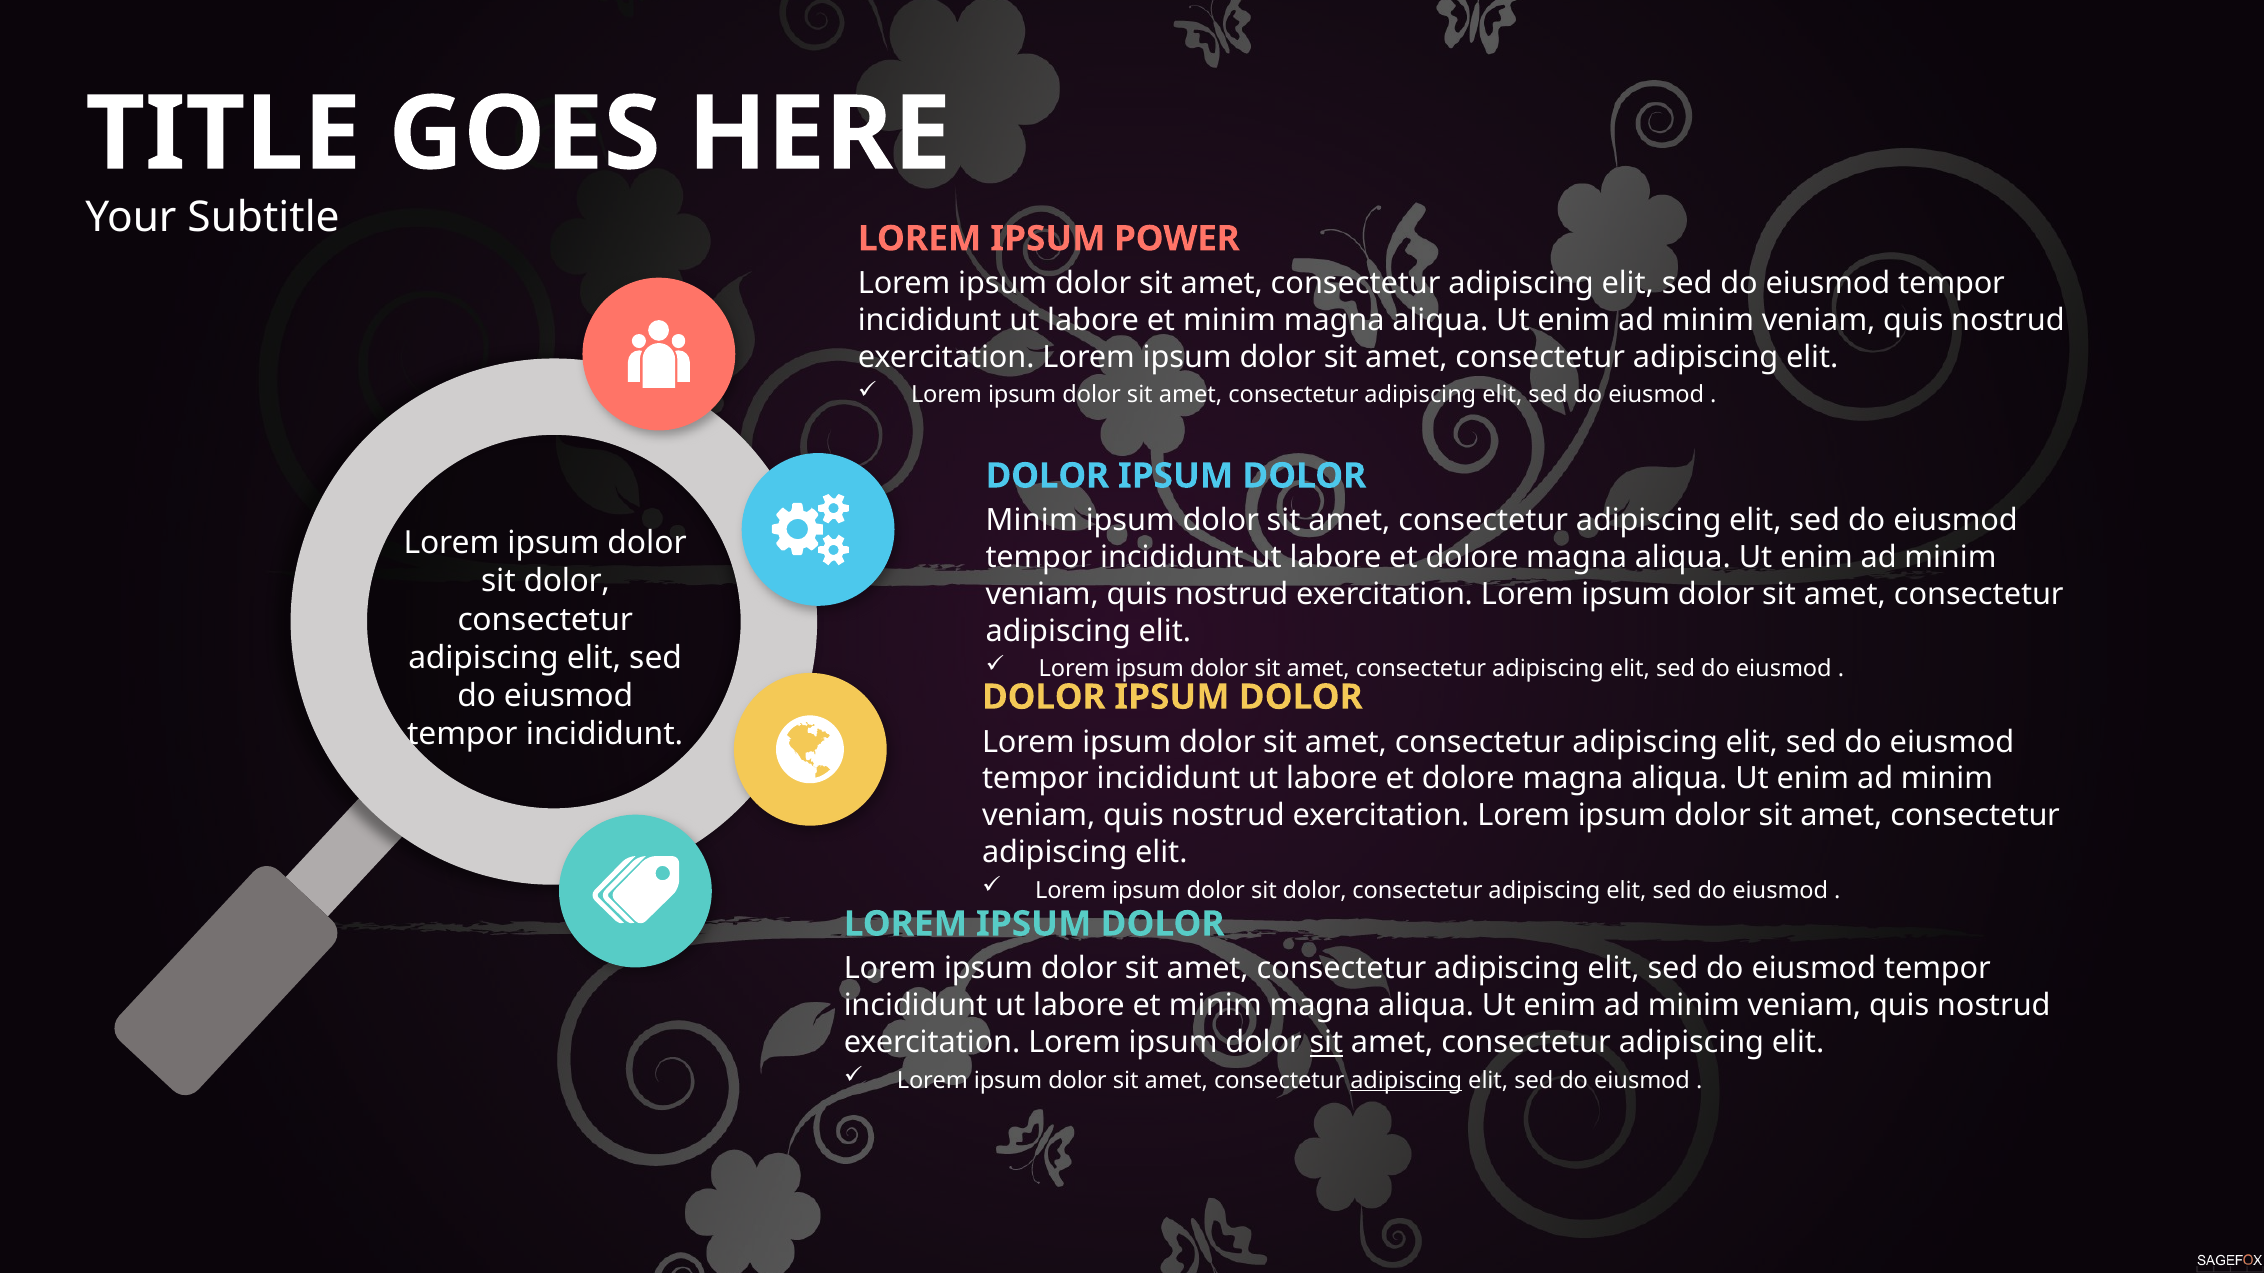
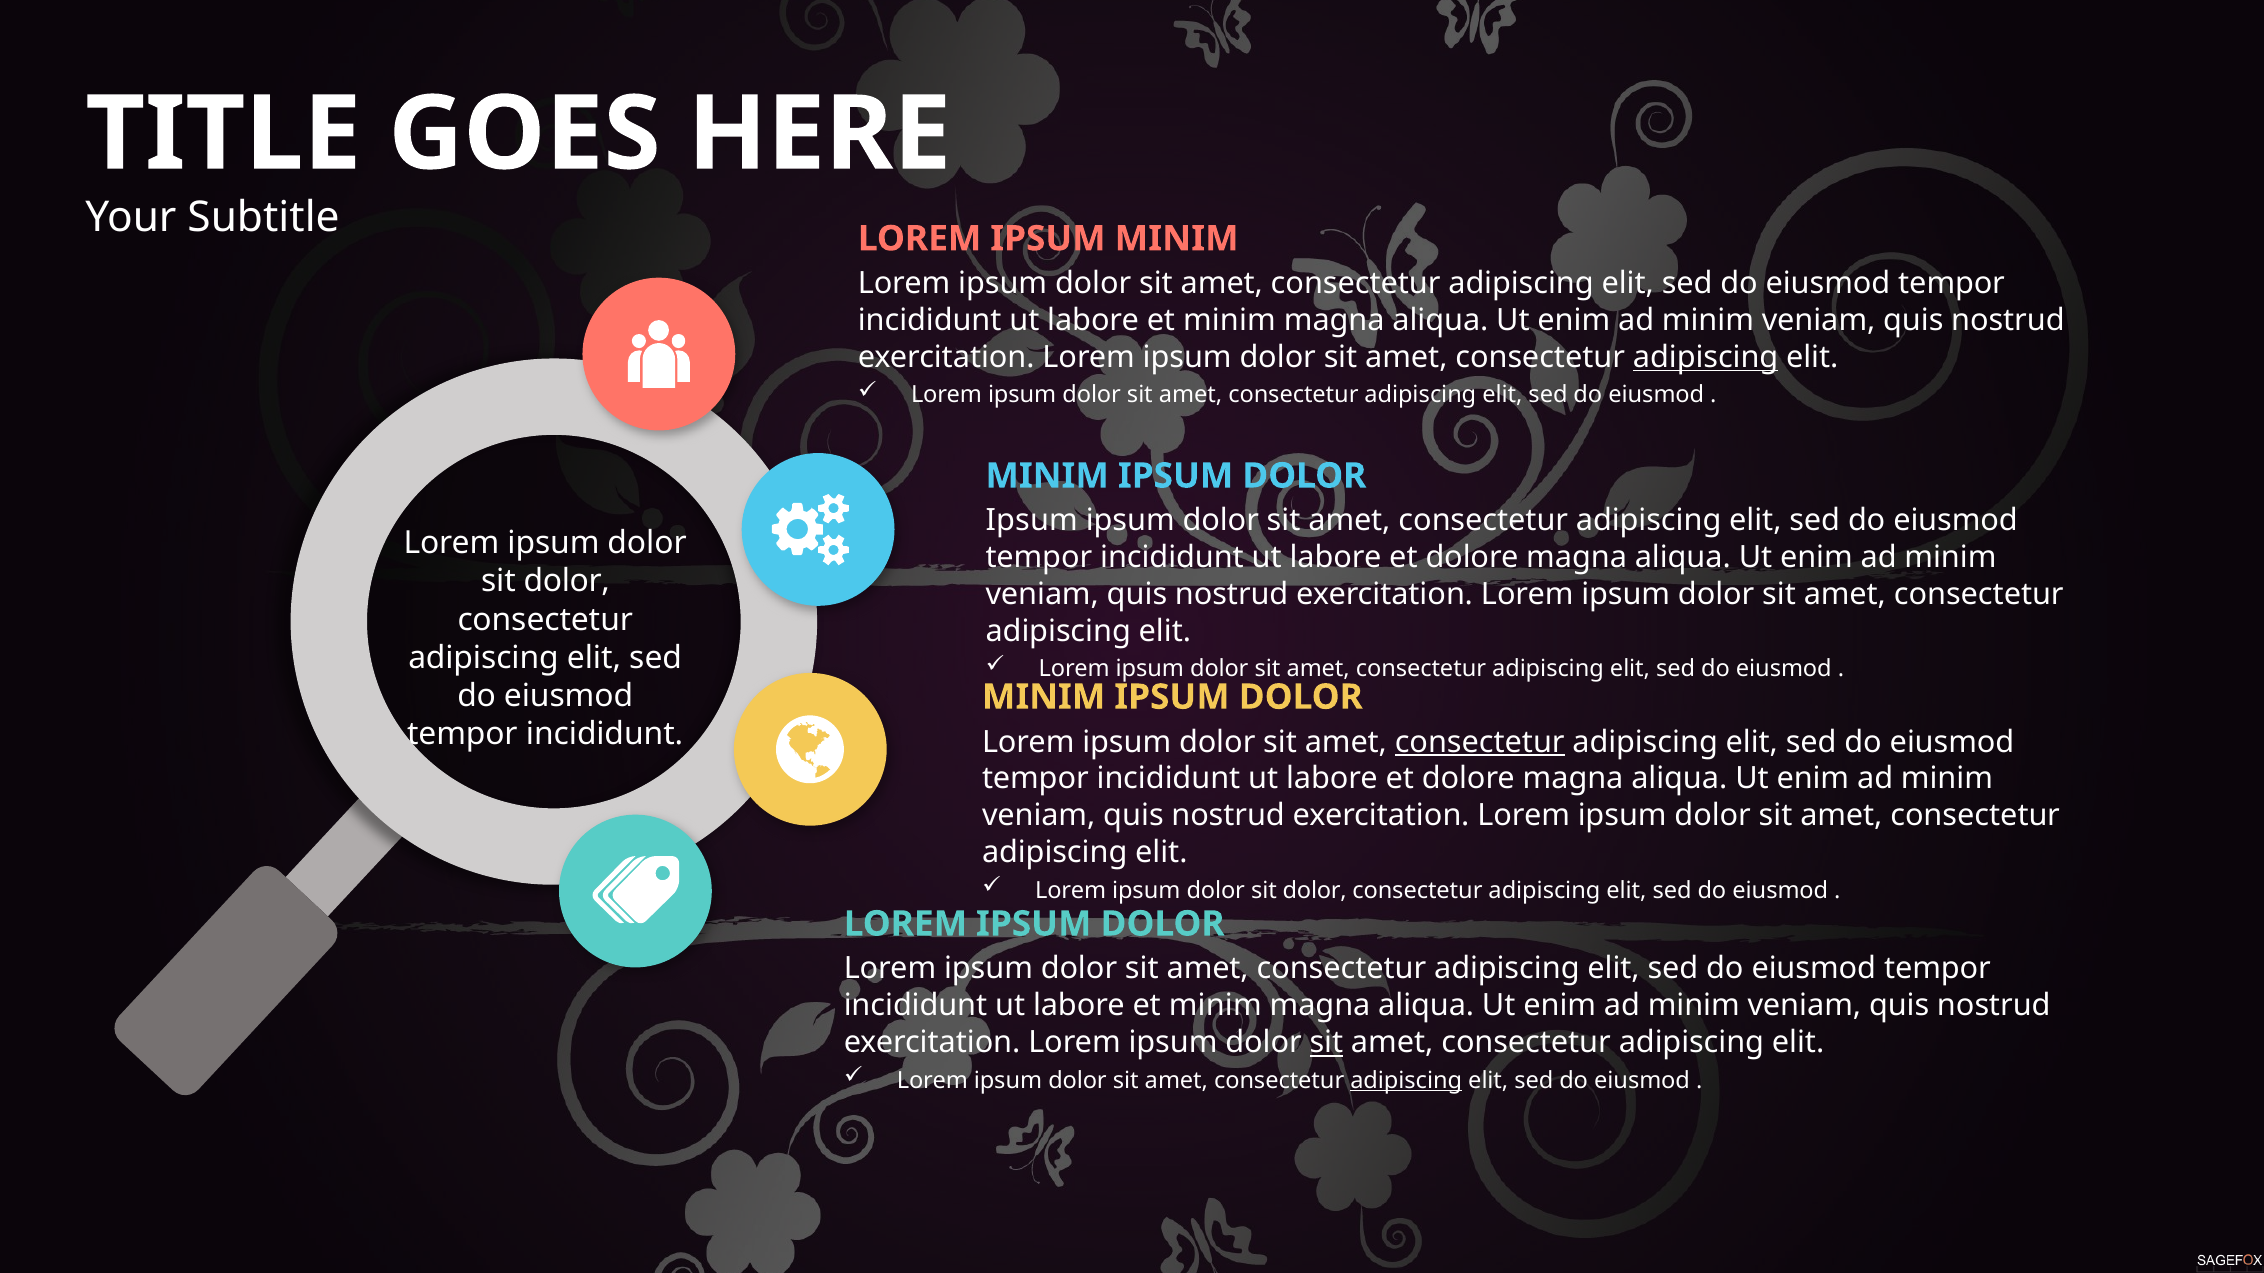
IPSUM POWER: POWER -> MINIM (1177, 239)
adipiscing underline: none -> present (1706, 357)
DOLOR: DOLOR -> MINIM (1047, 476)
Minim: Minim -> Ipsum (1032, 521)
DOLOR: DOLOR -> MINIM (1044, 697)
consectetur underline: none -> present (1480, 742)
